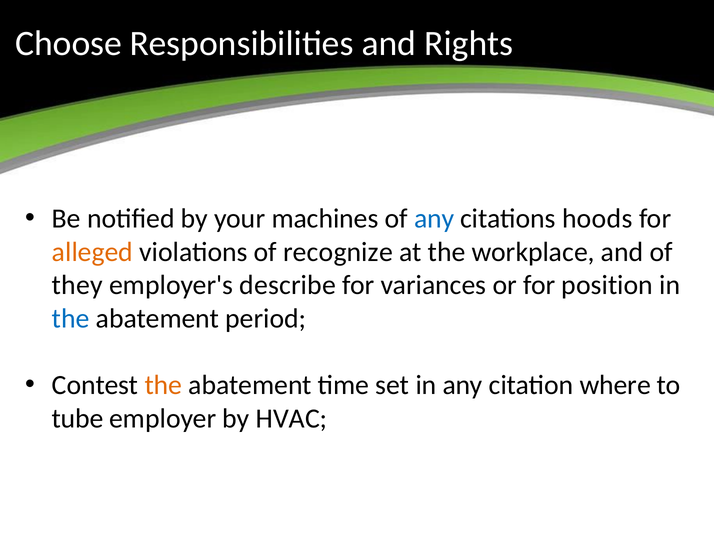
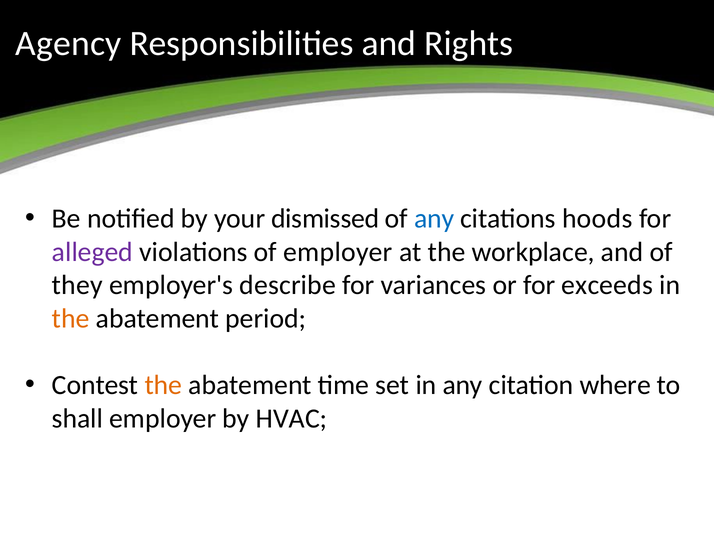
Choose: Choose -> Agency (68, 43)
machines: machines -> dismissed (325, 219)
alleged colour: orange -> purple (92, 252)
of recognize: recognize -> employer (338, 252)
position: position -> exceeds (607, 286)
the colour: blue -> orange (71, 319)
tube: tube -> shall (78, 419)
